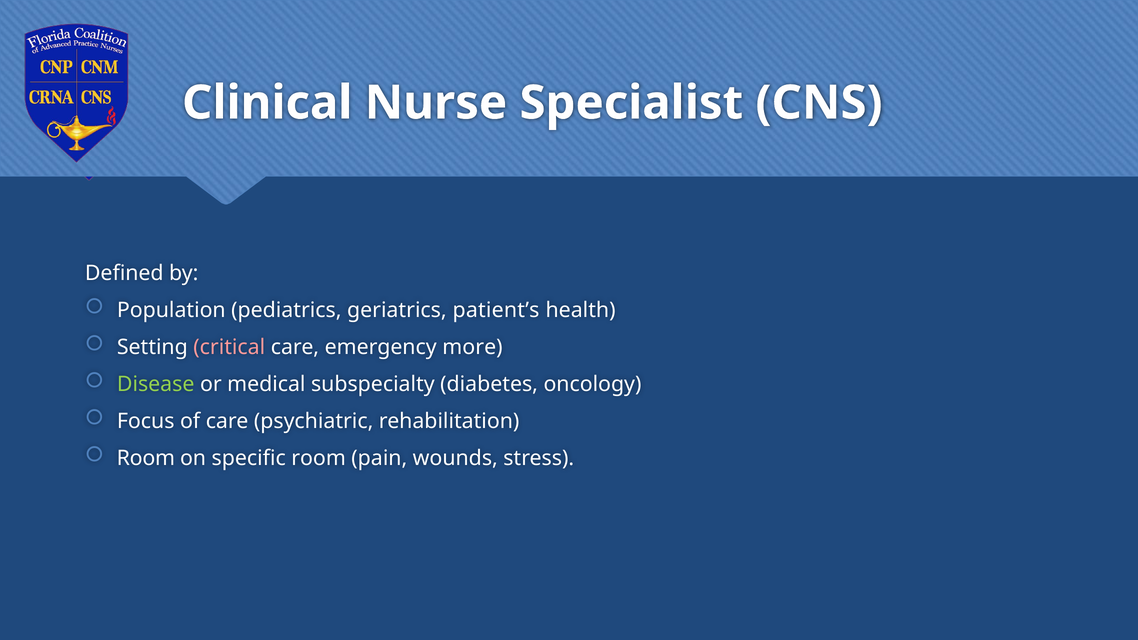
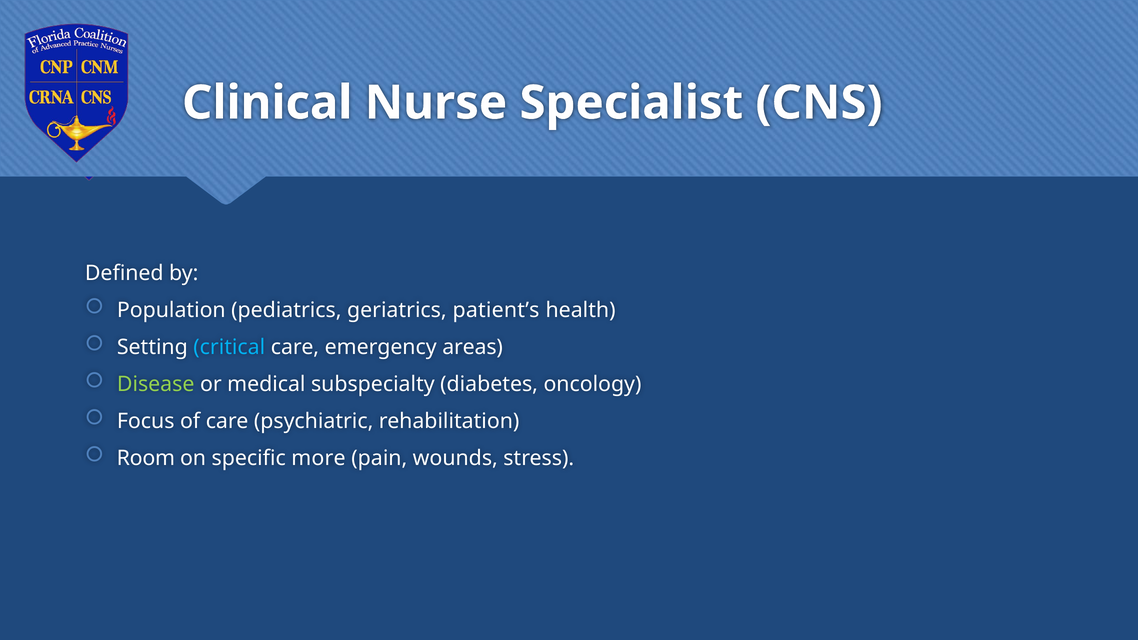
critical colour: pink -> light blue (229, 347)
more: more -> areas (473, 347)
specific room: room -> more (318, 458)
